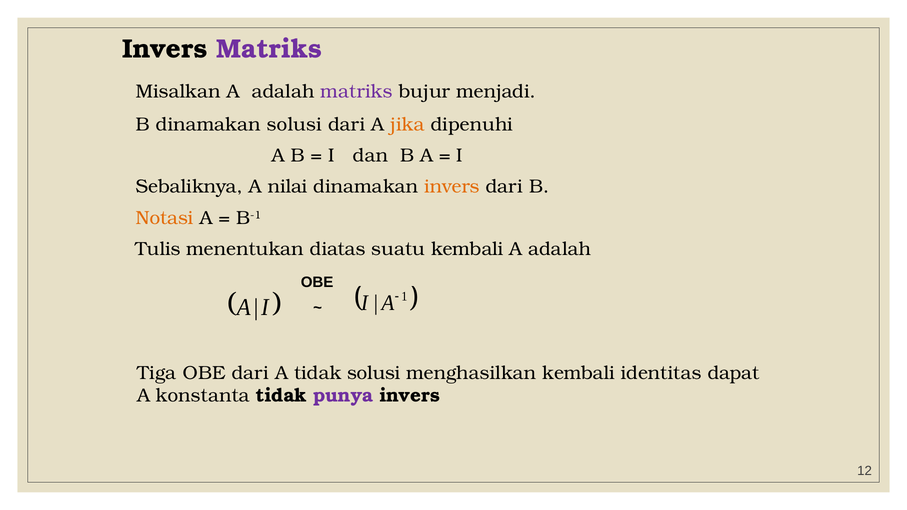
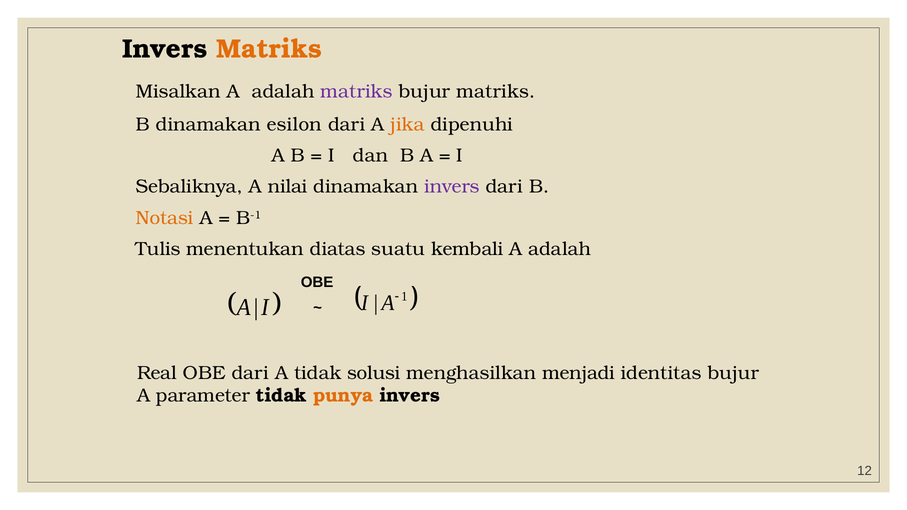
Matriks colour: purple -> orange (269, 49)
bujur menjadi: menjadi -> matriks (496, 92)
dinamakan solusi: solusi -> esilon (294, 124)
invers colour: orange -> purple (452, 187)
Tiga: Tiga -> Real (157, 373)
menghasilkan kembali: kembali -> menjadi (579, 373)
identitas dapat: dapat -> bujur (733, 373)
konstanta: konstanta -> parameter (203, 396)
punya colour: purple -> orange (343, 396)
